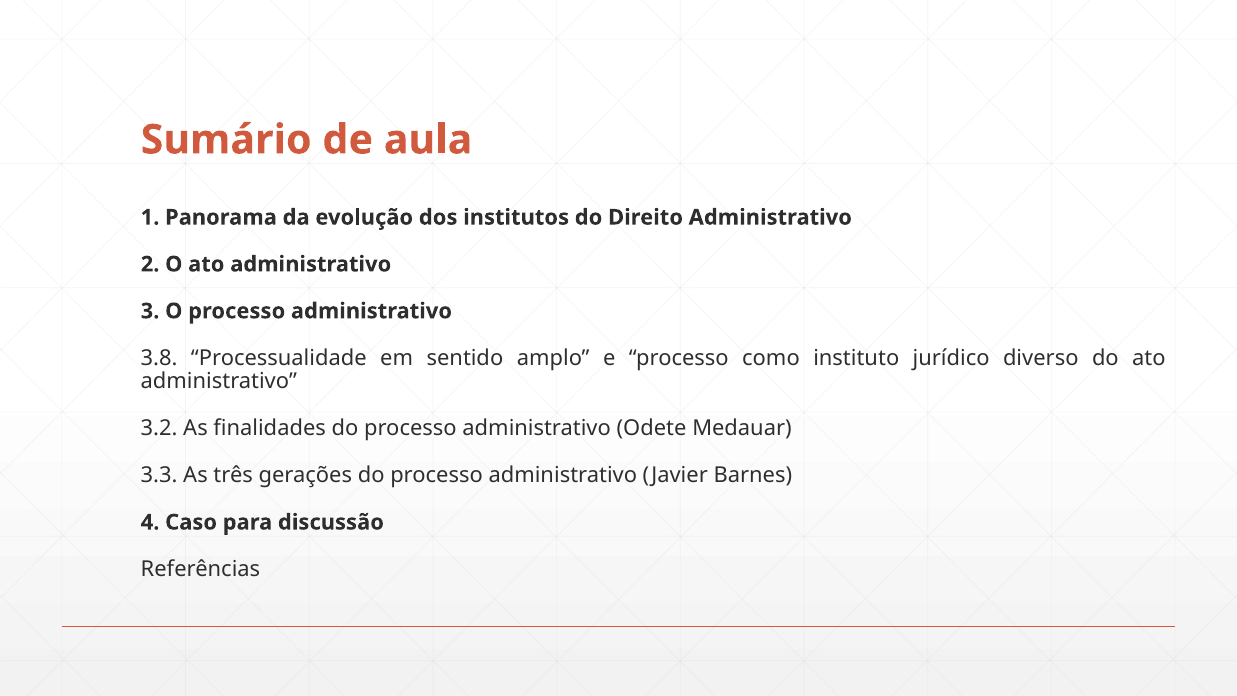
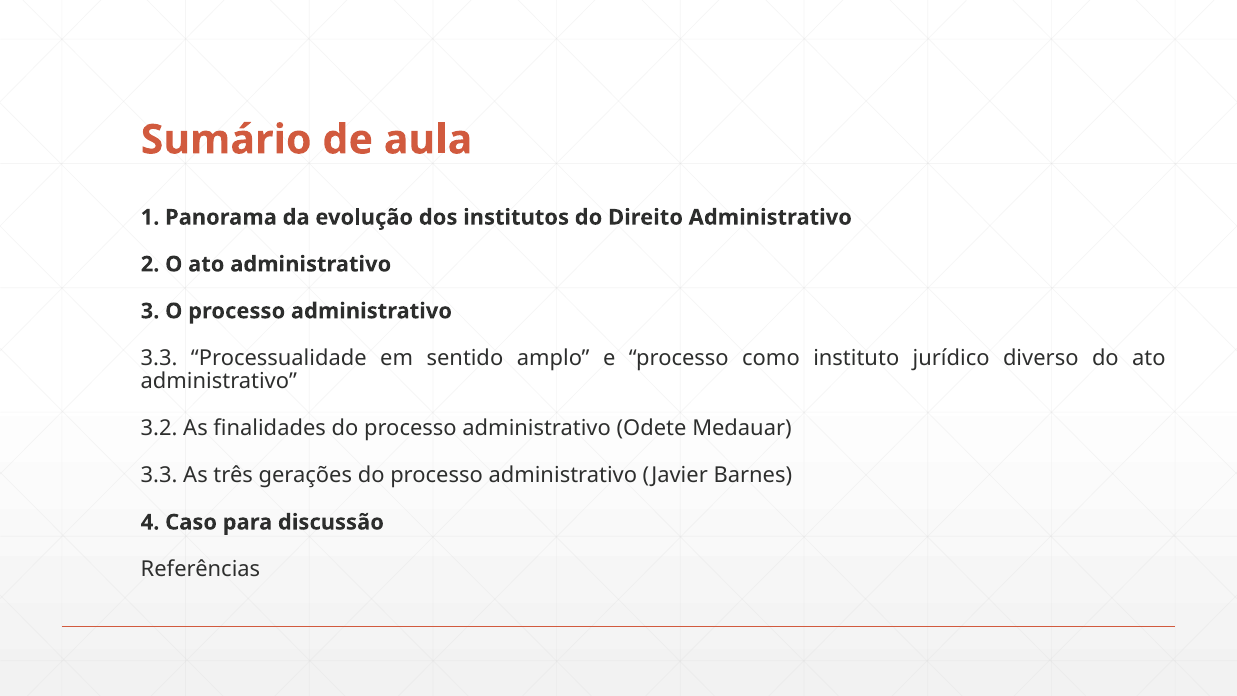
3.8: 3.8 -> 3.3 (159, 358)
